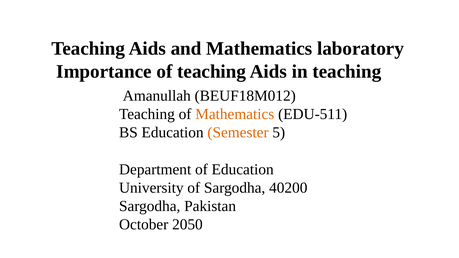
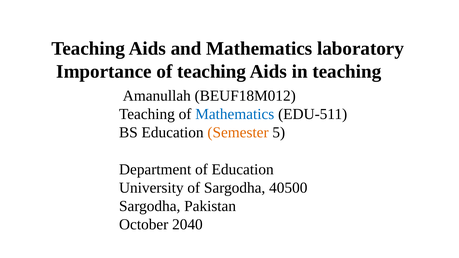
Mathematics colour: orange -> blue (235, 114)
40200: 40200 -> 40500 (288, 188)
2050: 2050 -> 2040 (187, 225)
